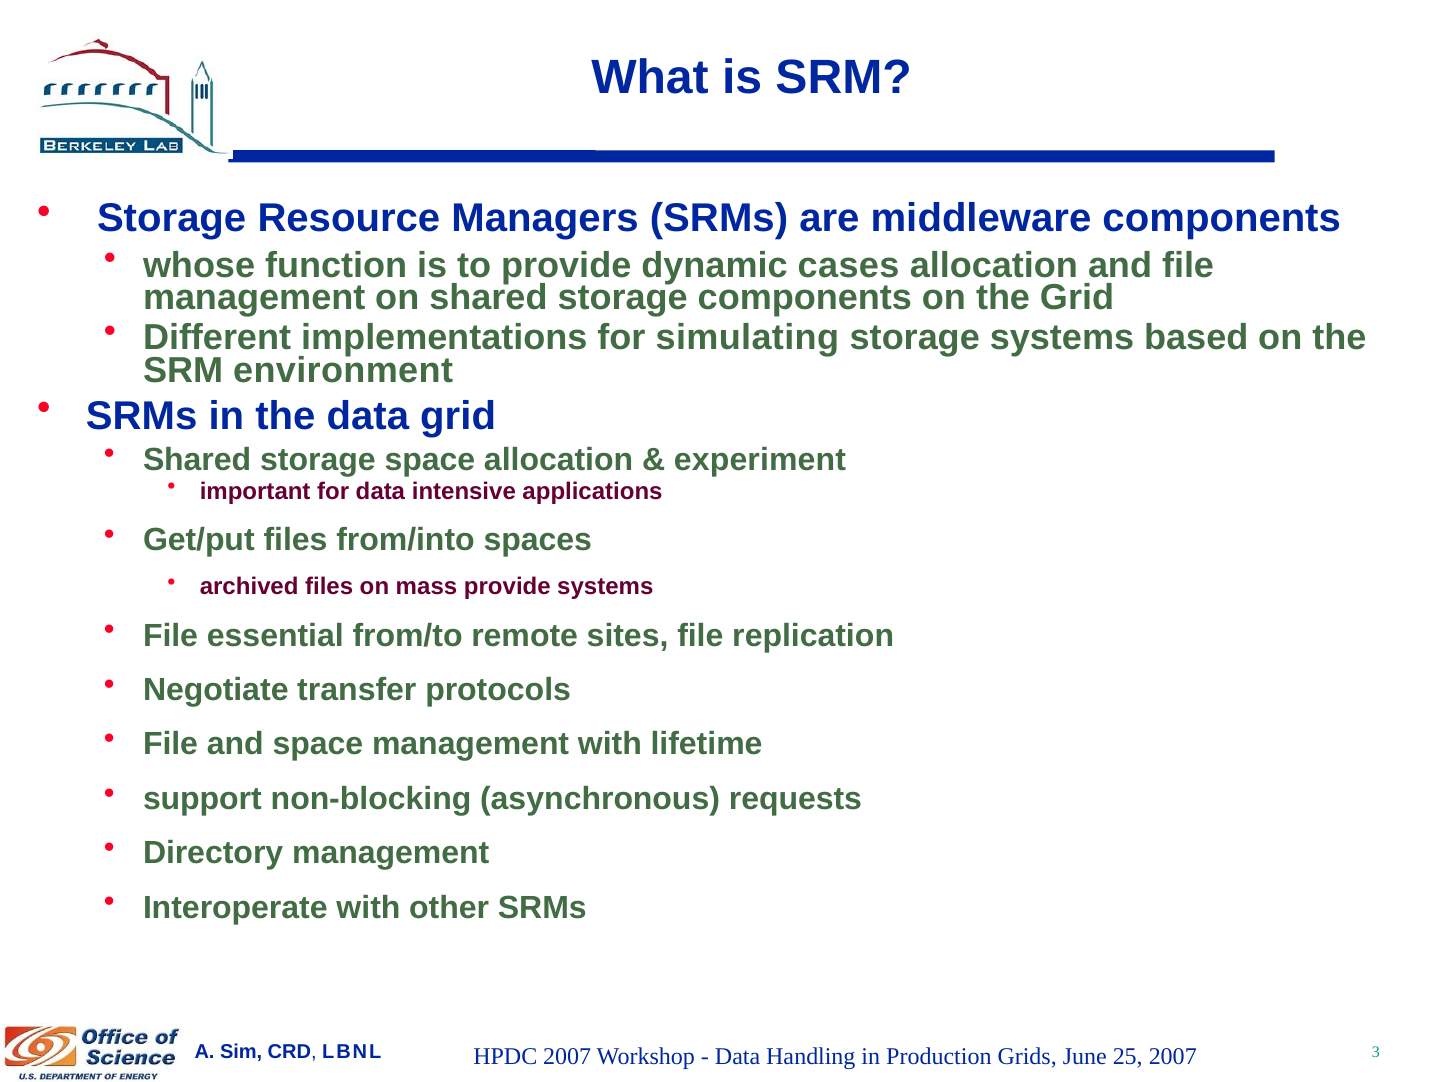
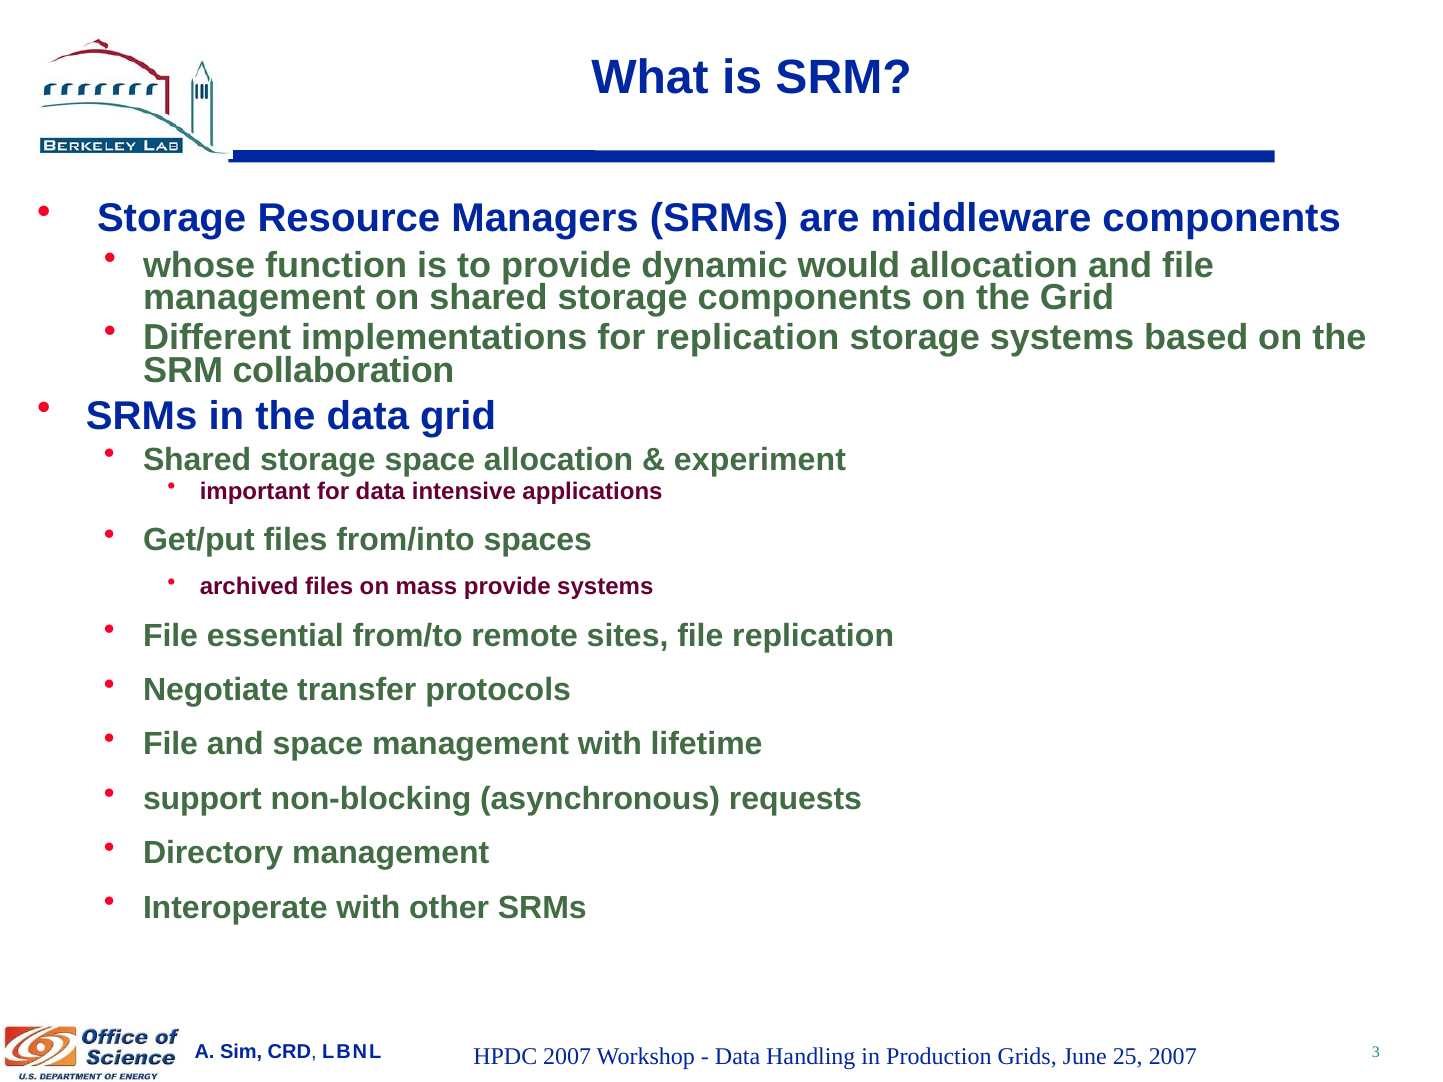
cases: cases -> would (849, 266)
for simulating: simulating -> replication (747, 338)
environment: environment -> collaboration (343, 370)
